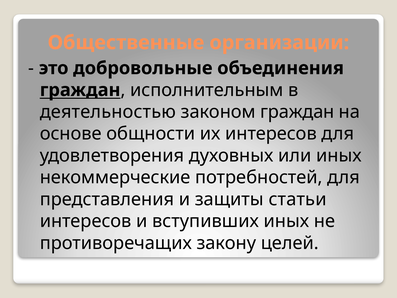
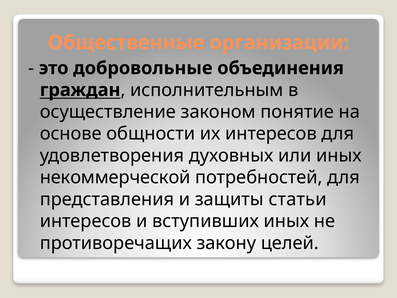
деятельностью: деятельностью -> осуществление (108, 112)
законом граждан: граждан -> понятие (297, 112)
некоммерческие: некоммерческие -> некоммерческой (115, 177)
